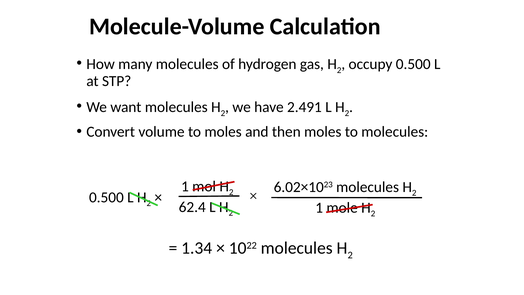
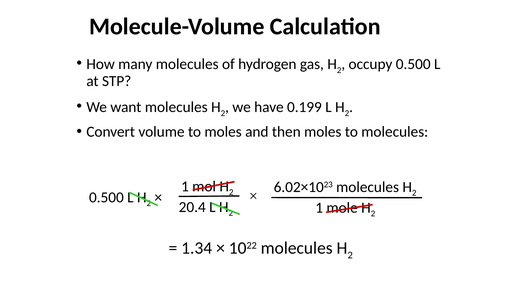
2.491: 2.491 -> 0.199 (304, 107)
62.4: 62.4 -> 20.4 (192, 207)
